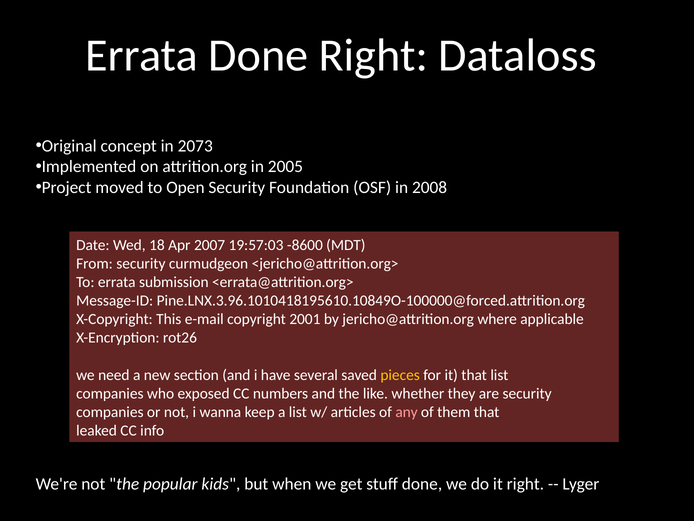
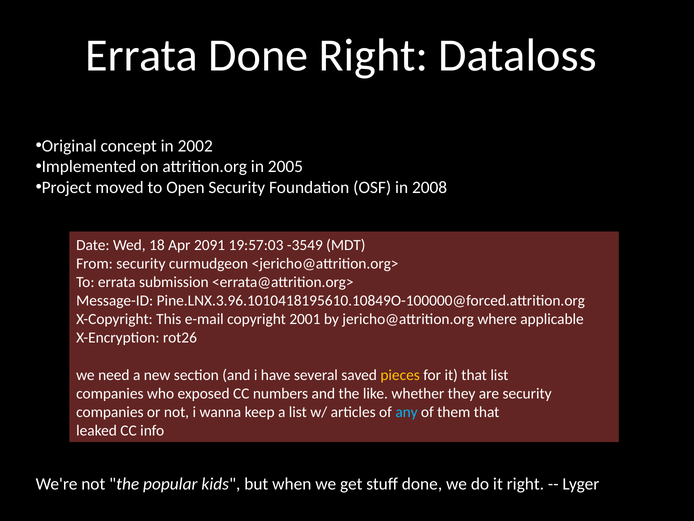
2073: 2073 -> 2002 (195, 146)
2007: 2007 -> 2091 (210, 245)
-8600: -8600 -> -3549 (305, 245)
any colour: pink -> light blue (406, 412)
